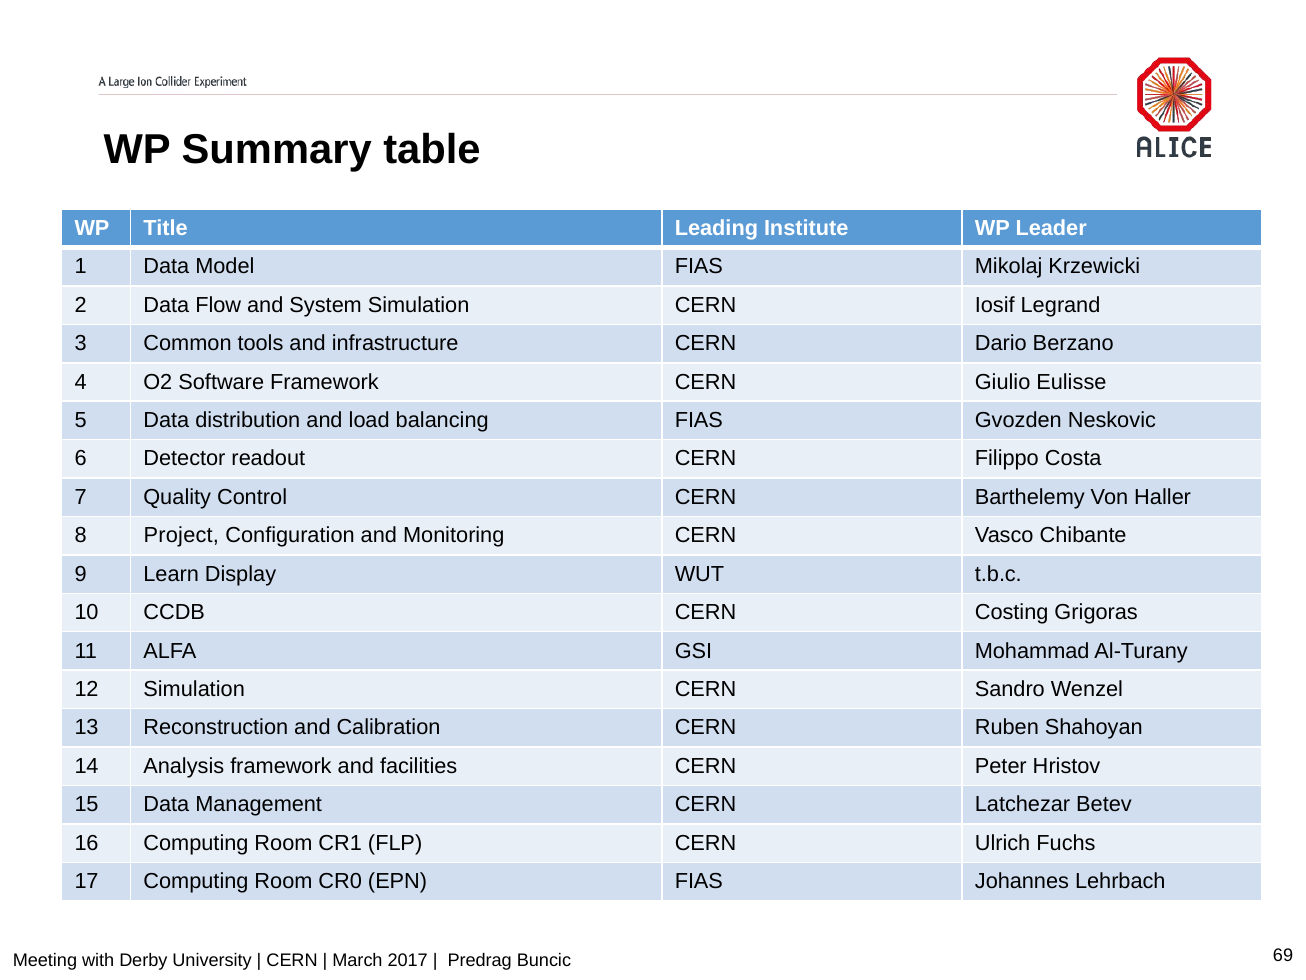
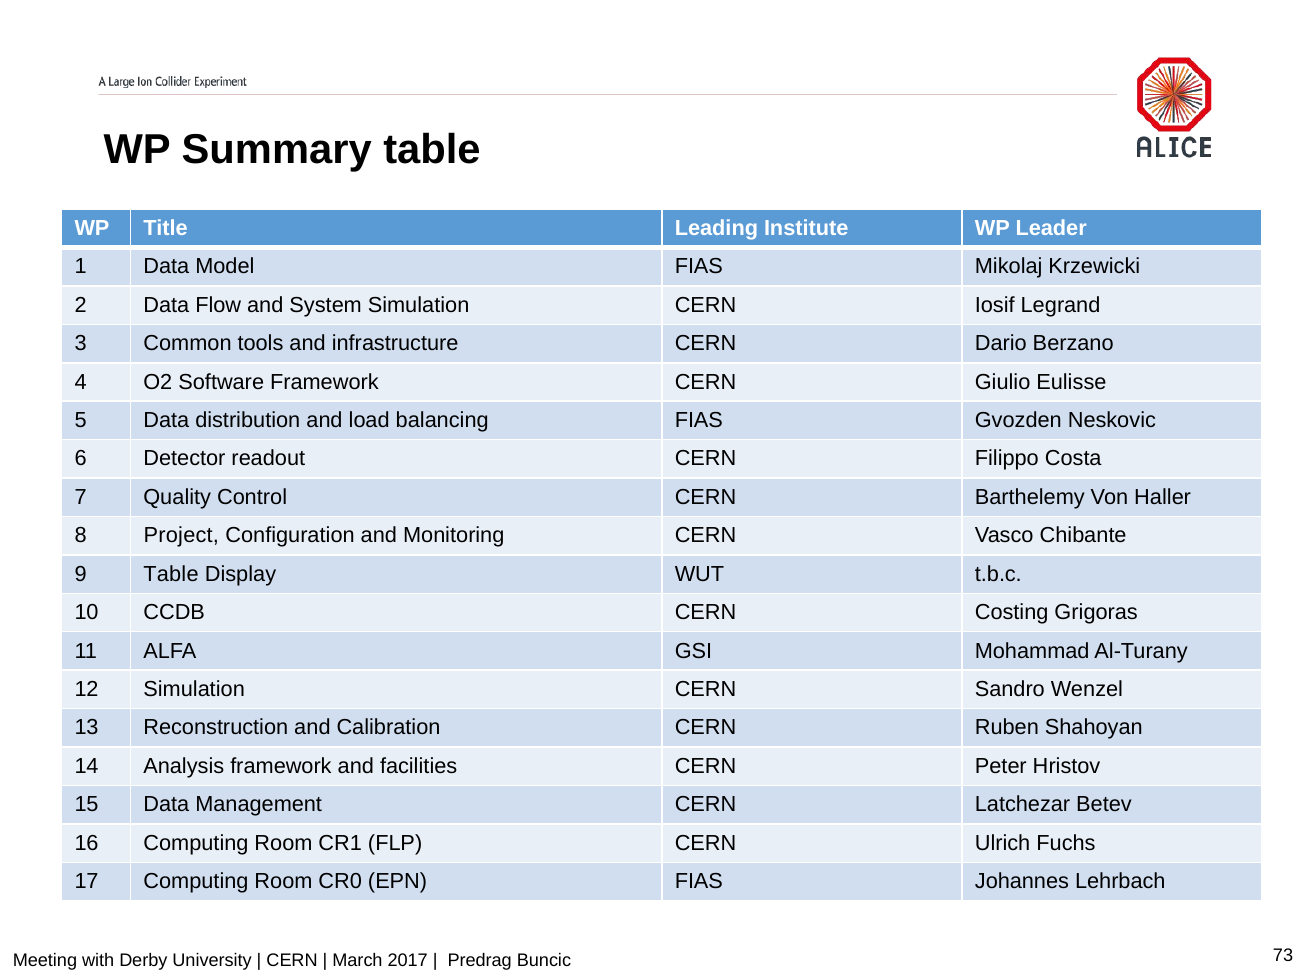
9 Learn: Learn -> Table (171, 574)
69: 69 -> 73 (1283, 955)
